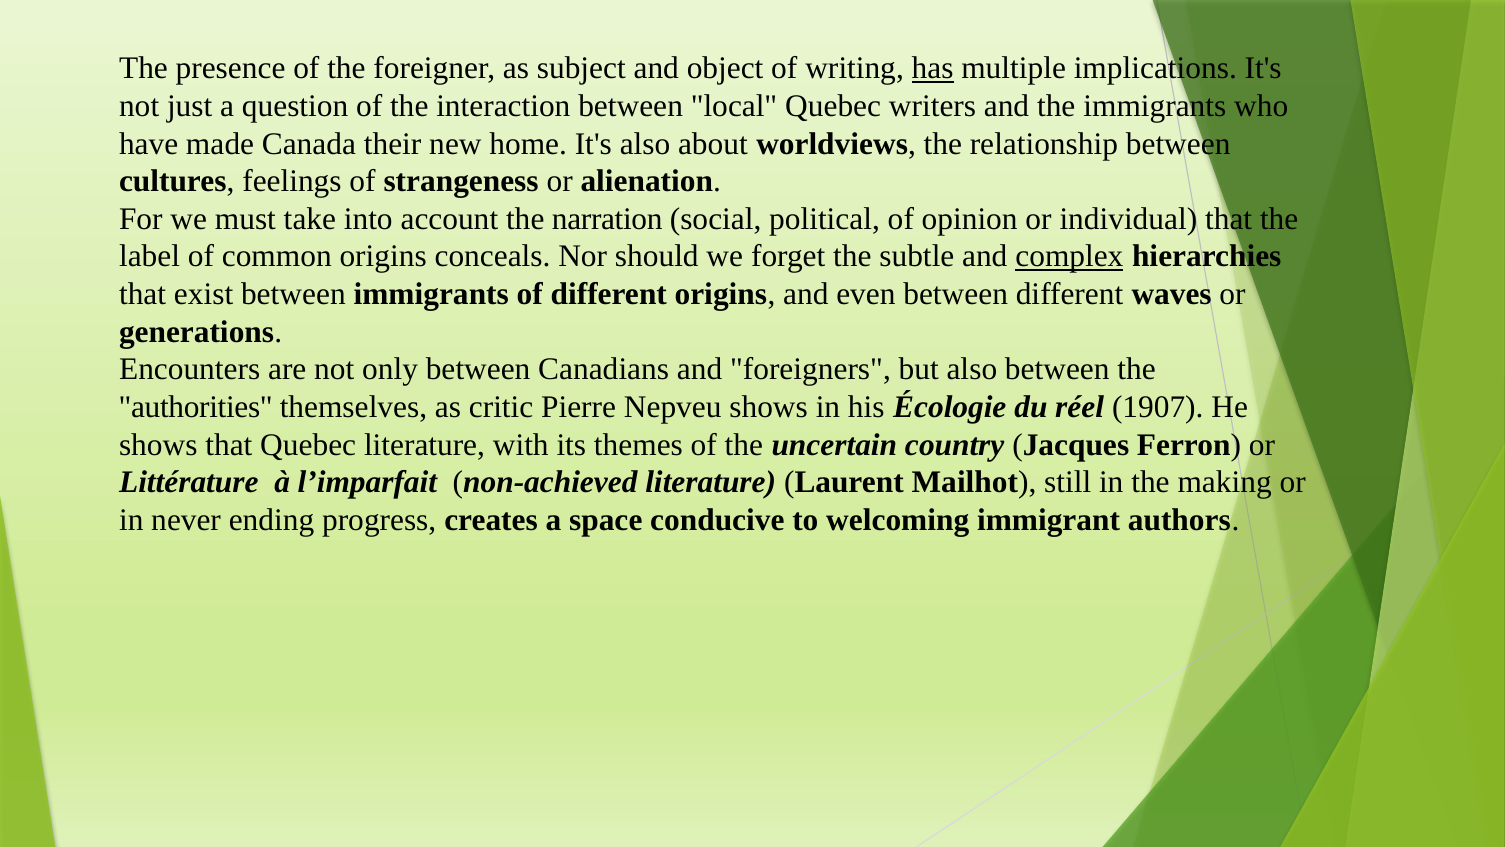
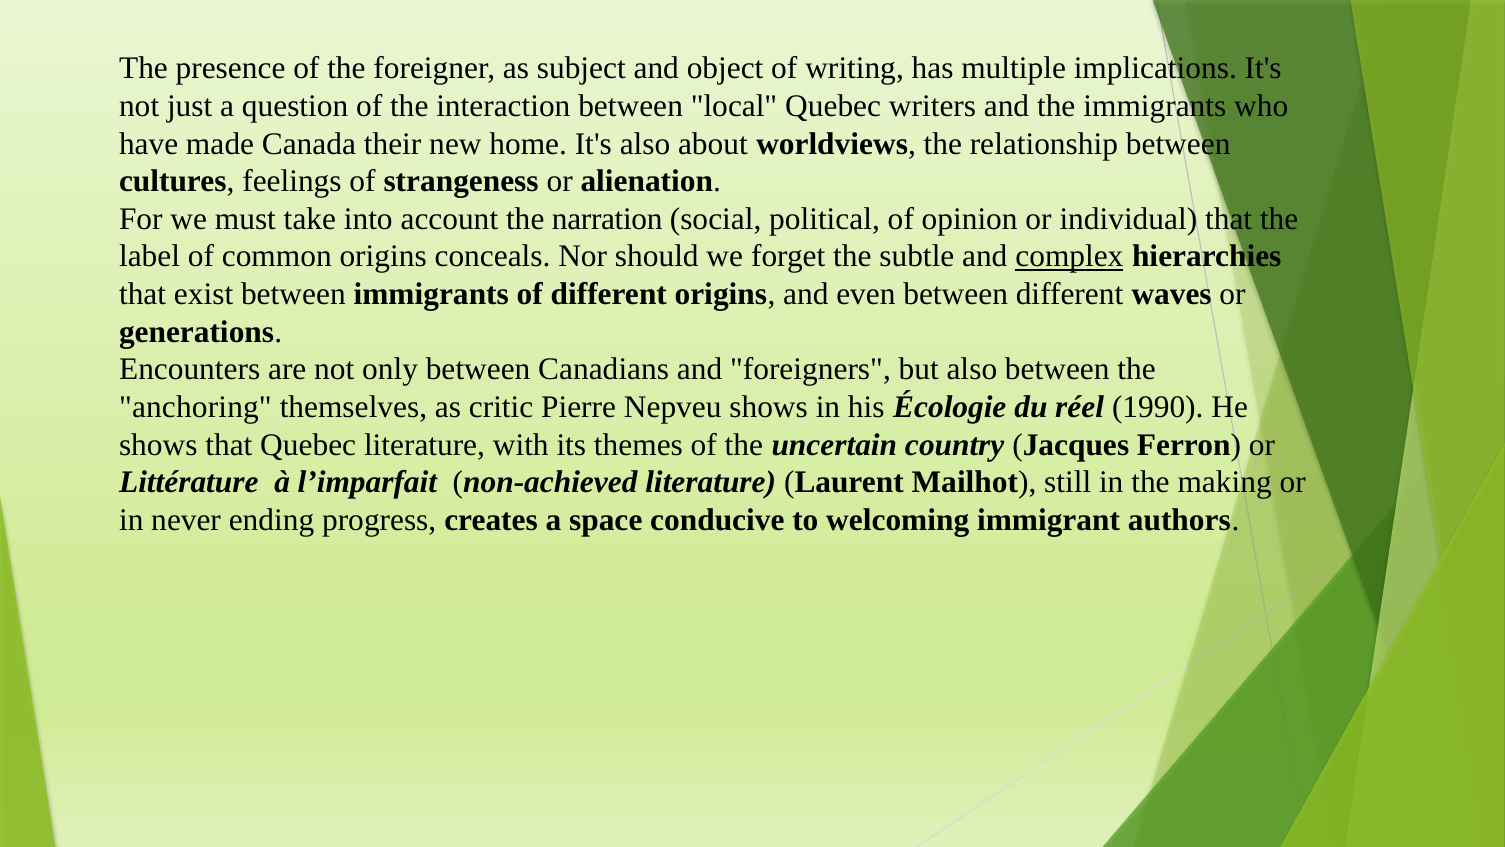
has underline: present -> none (933, 68)
authorities: authorities -> anchoring (195, 407)
1907: 1907 -> 1990 (1158, 407)
